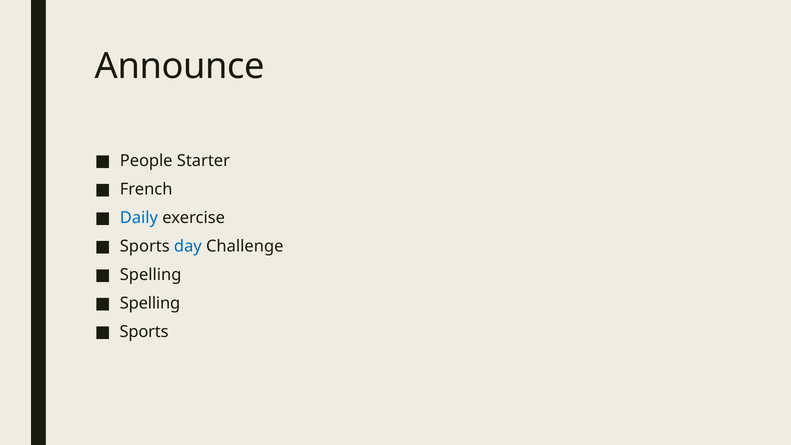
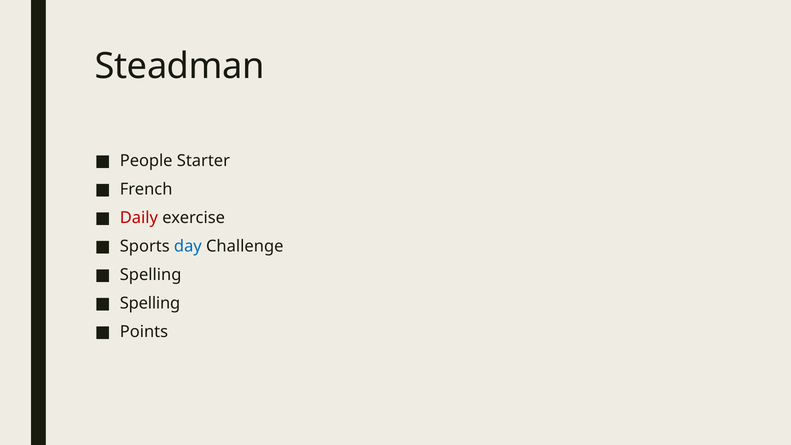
Announce: Announce -> Steadman (180, 66)
Daily colour: blue -> red (139, 218)
Sports: Sports -> Points (144, 332)
